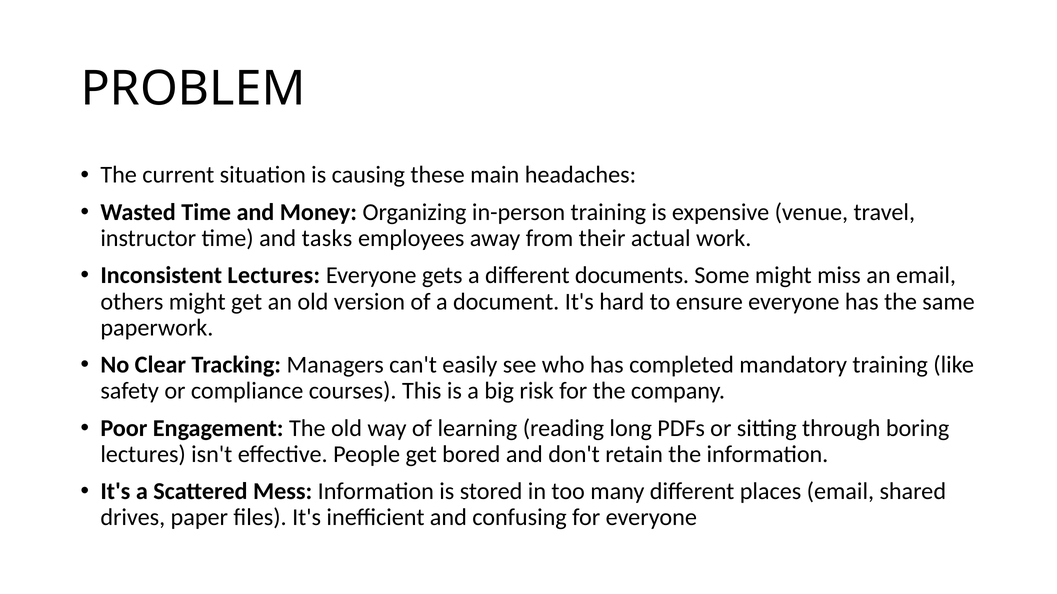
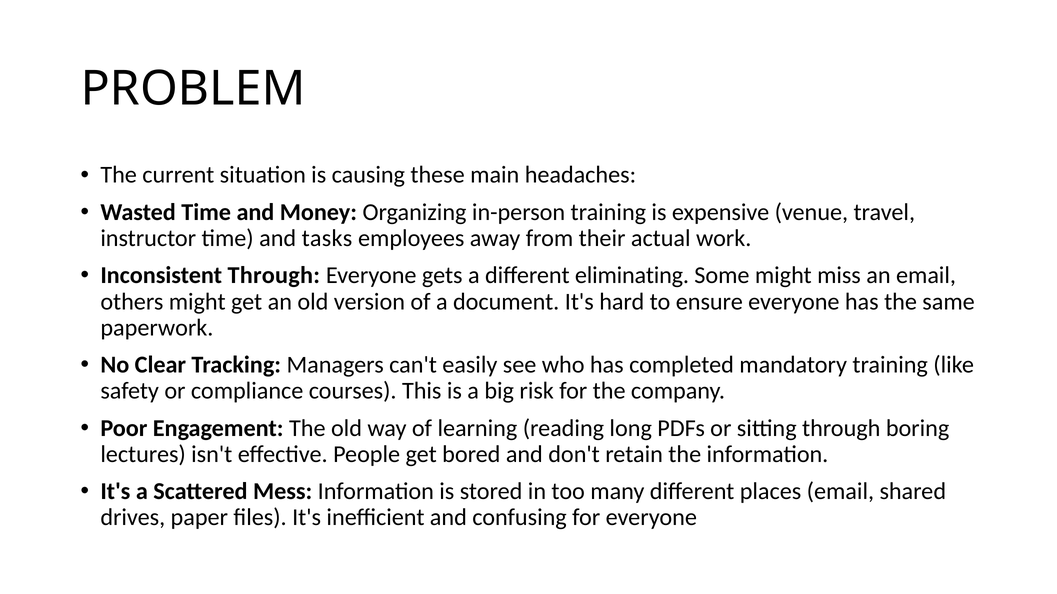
Inconsistent Lectures: Lectures -> Through (274, 276)
documents: documents -> eliminating (632, 276)
